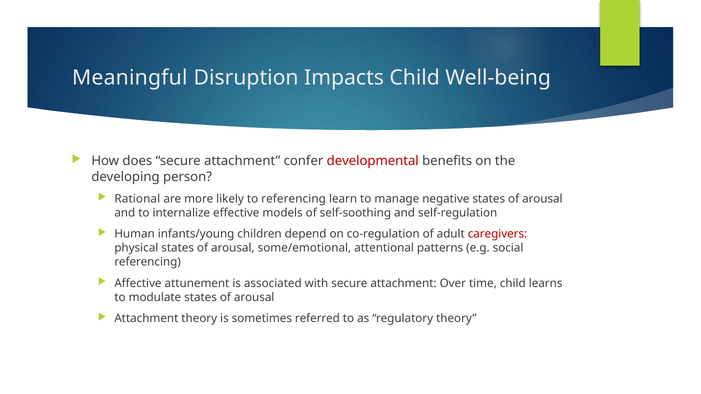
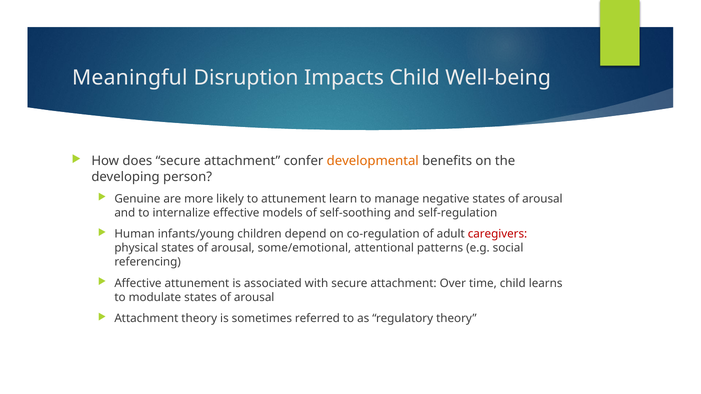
developmental colour: red -> orange (373, 161)
Rational: Rational -> Genuine (137, 199)
to referencing: referencing -> attunement (294, 199)
